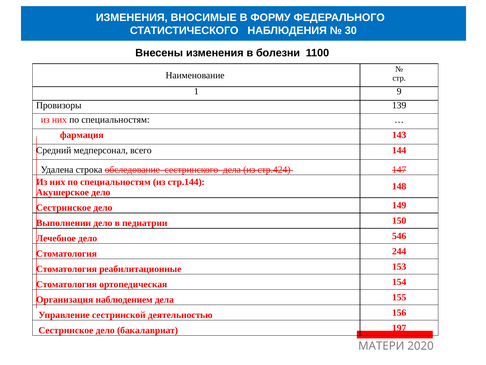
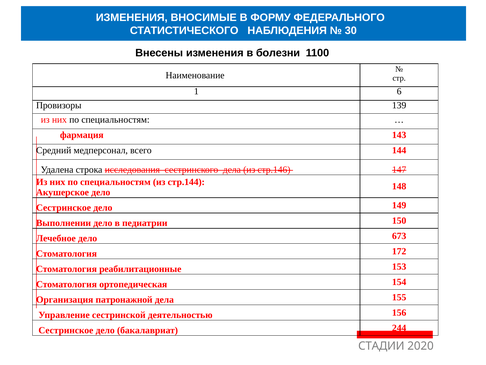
9: 9 -> 6 (399, 91)
обследование: обследование -> исследования (132, 169)
стр.424: стр.424 -> стр.146 (274, 169)
546: 546 -> 673 (399, 236)
244: 244 -> 172 (399, 251)
наблюдением: наблюдением -> патронажной (124, 299)
197: 197 -> 244 (399, 327)
МАТЕРИ: МАТЕРИ -> СТАДИИ (381, 346)
